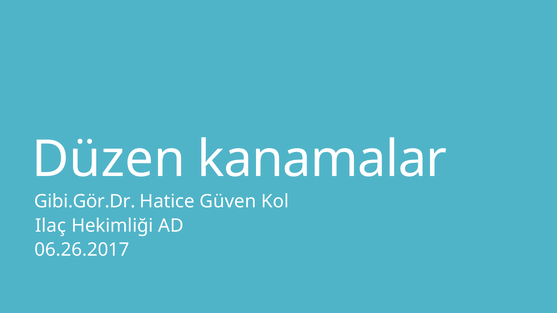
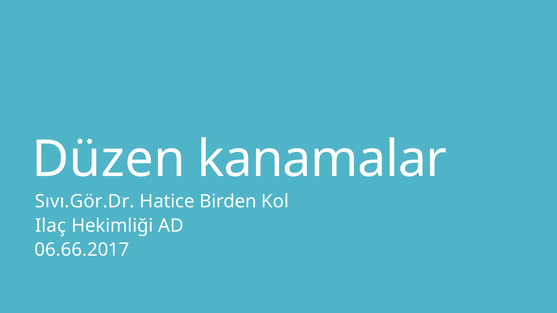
Gibi.Gör.Dr: Gibi.Gör.Dr -> Sıvı.Gör.Dr (85, 202)
Güven: Güven -> Birden (228, 202)
06.26.2017: 06.26.2017 -> 06.66.2017 (82, 250)
